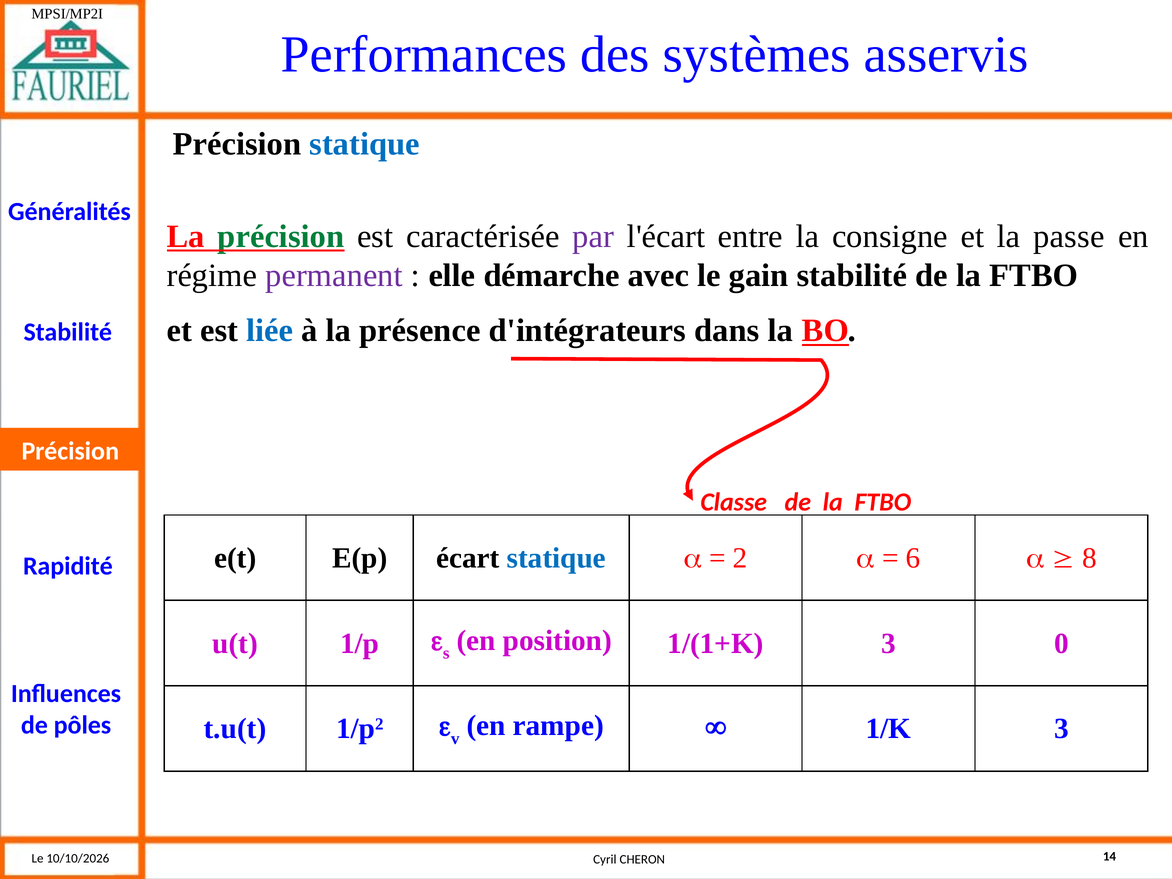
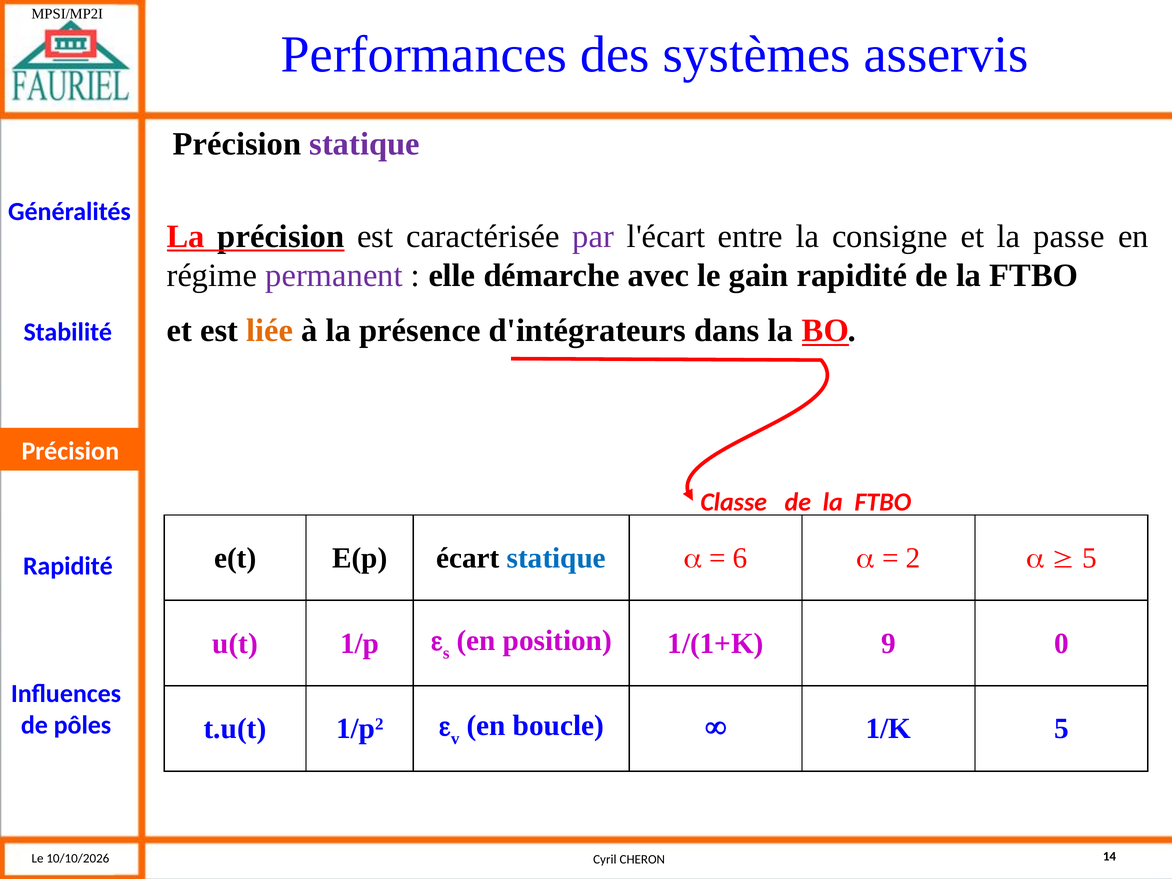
statique colour: blue -> purple (365, 144)
précision colour: green -> black (281, 236)
gain stabilité: stabilité -> rapidité (852, 275)
liée colour: blue -> orange (270, 331)
2: 2 -> 6 (740, 558)
6: 6 -> 2 (913, 558)
8: 8 -> 5 (1089, 558)
1/(1+K 3: 3 -> 9 (888, 643)
rampe: rampe -> boucle (558, 726)
1/K 3: 3 -> 5 (1061, 729)
